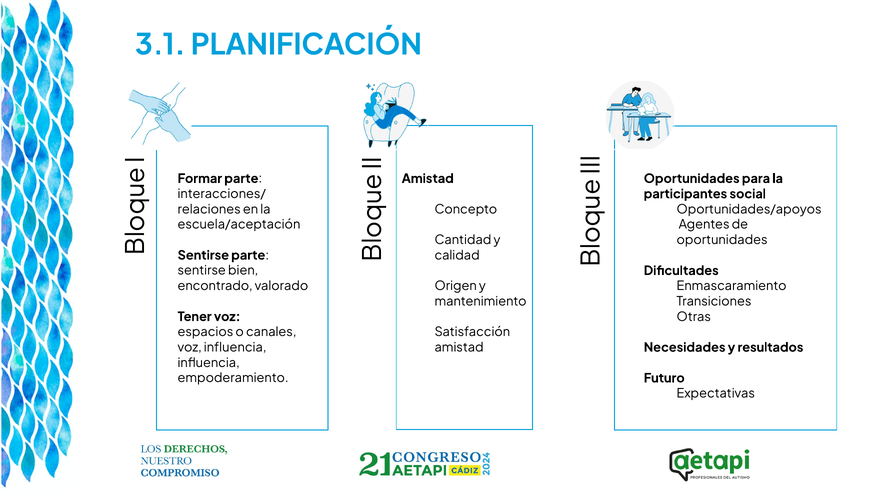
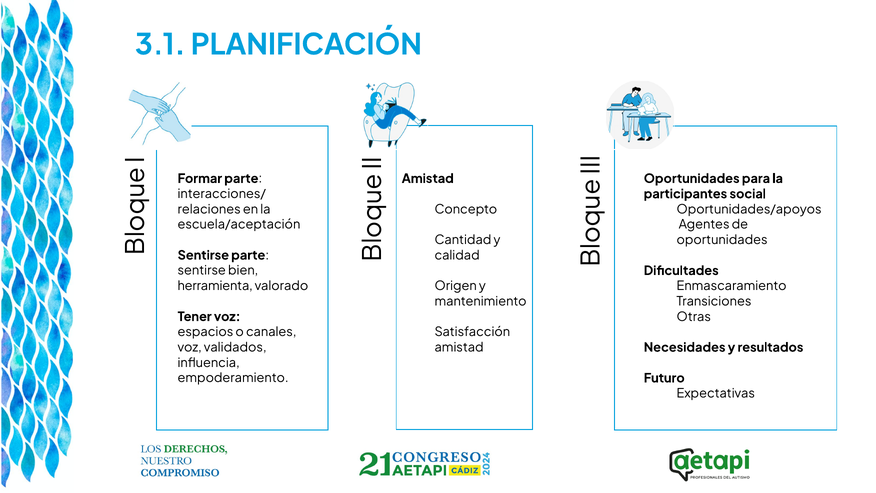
encontrado: encontrado -> herramienta (215, 286)
voz influencia: influencia -> validados (235, 347)
